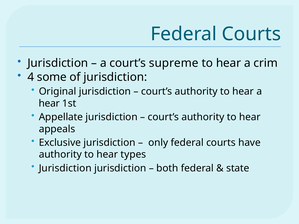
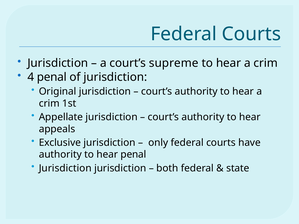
4 some: some -> penal (52, 77)
hear: hear -> crim (49, 104)
hear types: types -> penal (133, 155)
